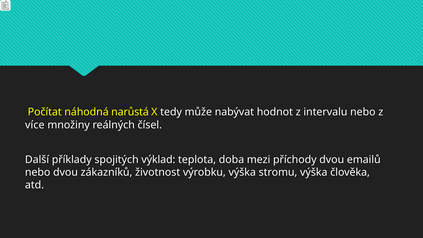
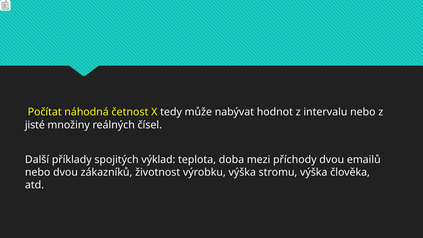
narůstá: narůstá -> četnost (130, 112)
více: více -> jisté (35, 125)
